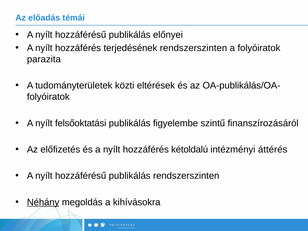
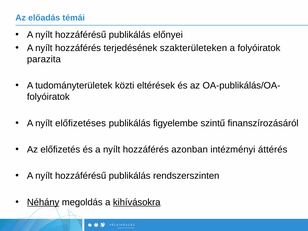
terjedésének rendszerszinten: rendszerszinten -> szakterületeken (193, 48)
felsőoktatási: felsőoktatási -> előfizetéses (81, 123)
kétoldalú: kétoldalú -> azonban (190, 150)
kihívásokra underline: none -> present (137, 202)
